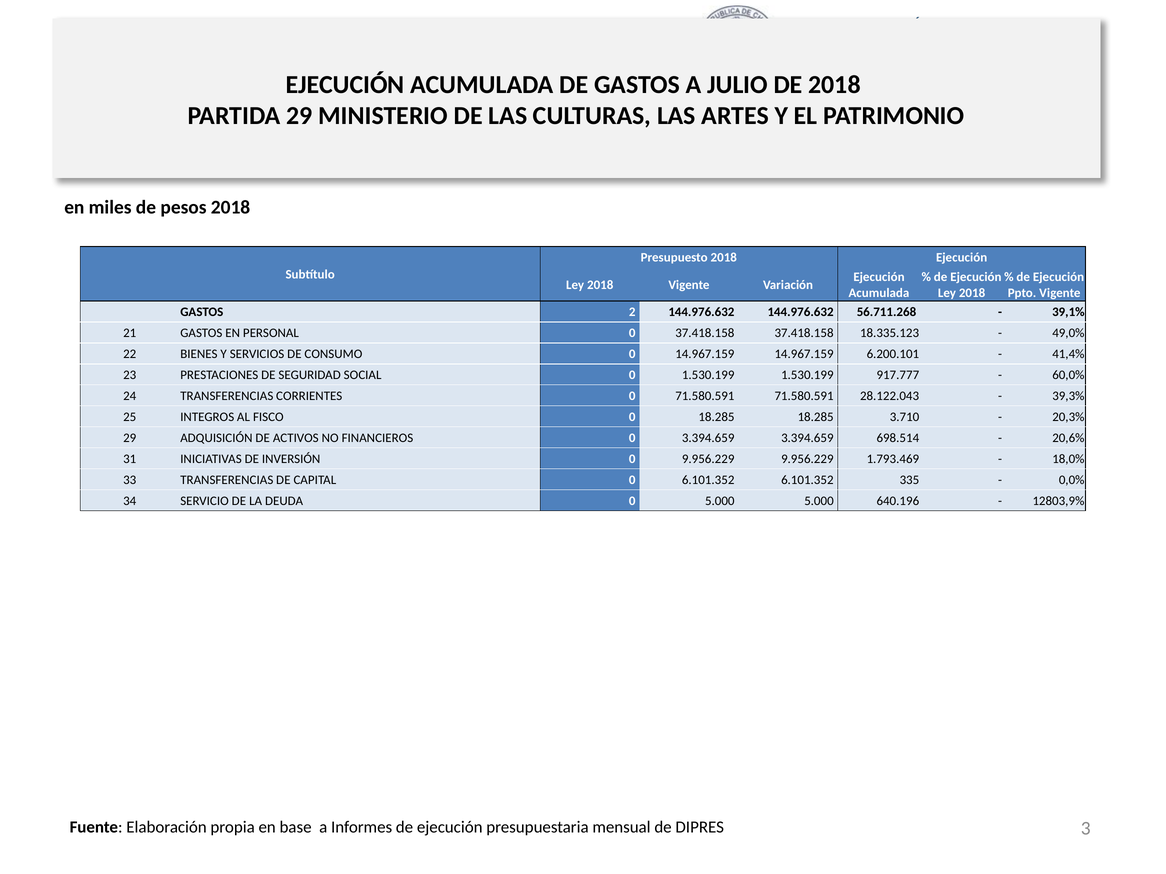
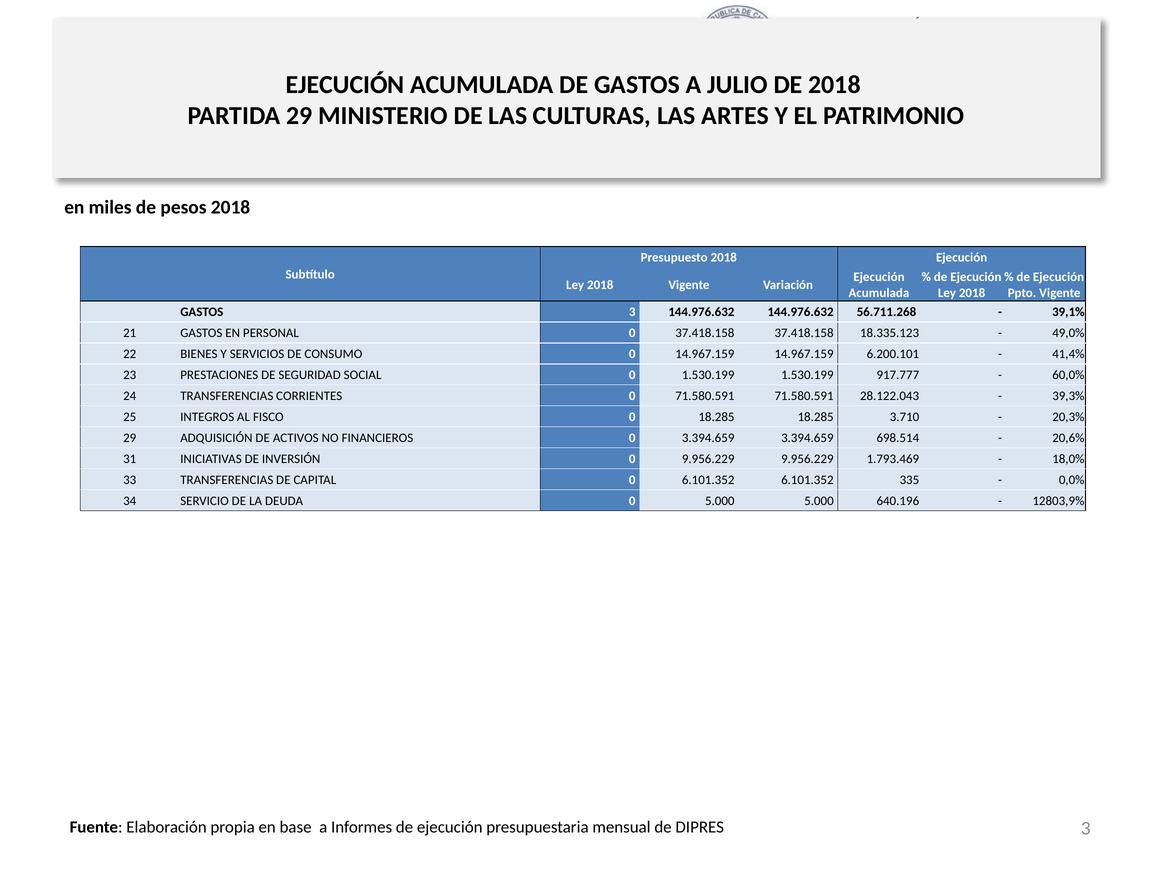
GASTOS 2: 2 -> 3 (632, 312)
